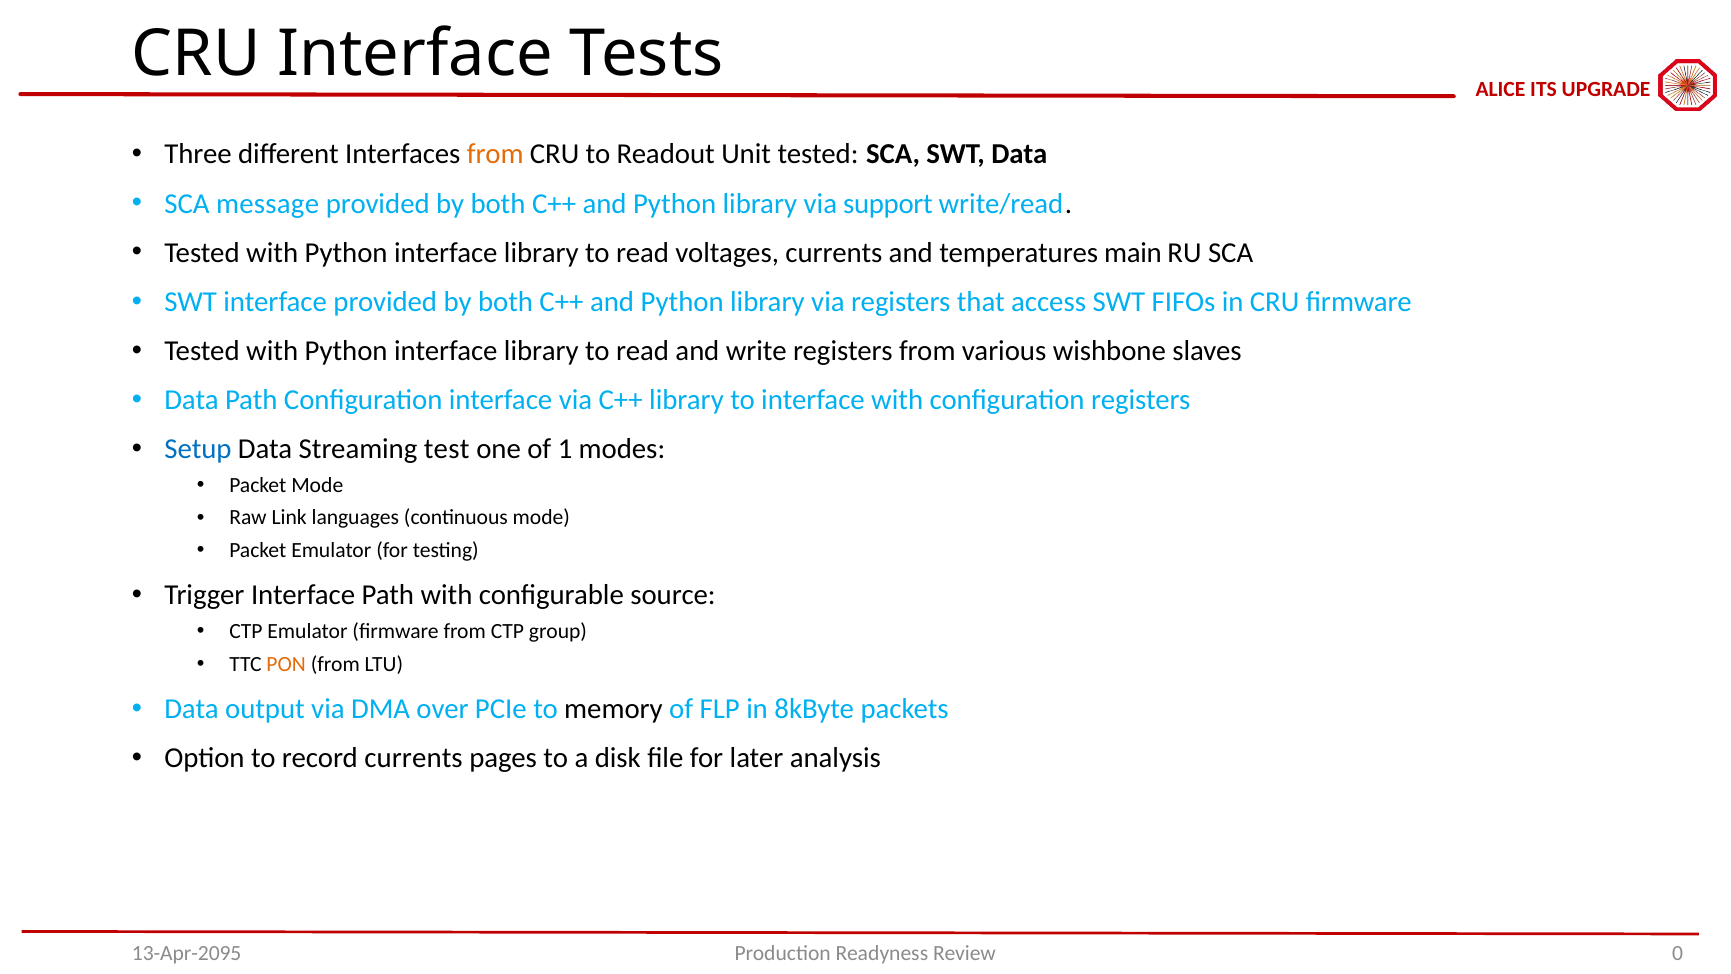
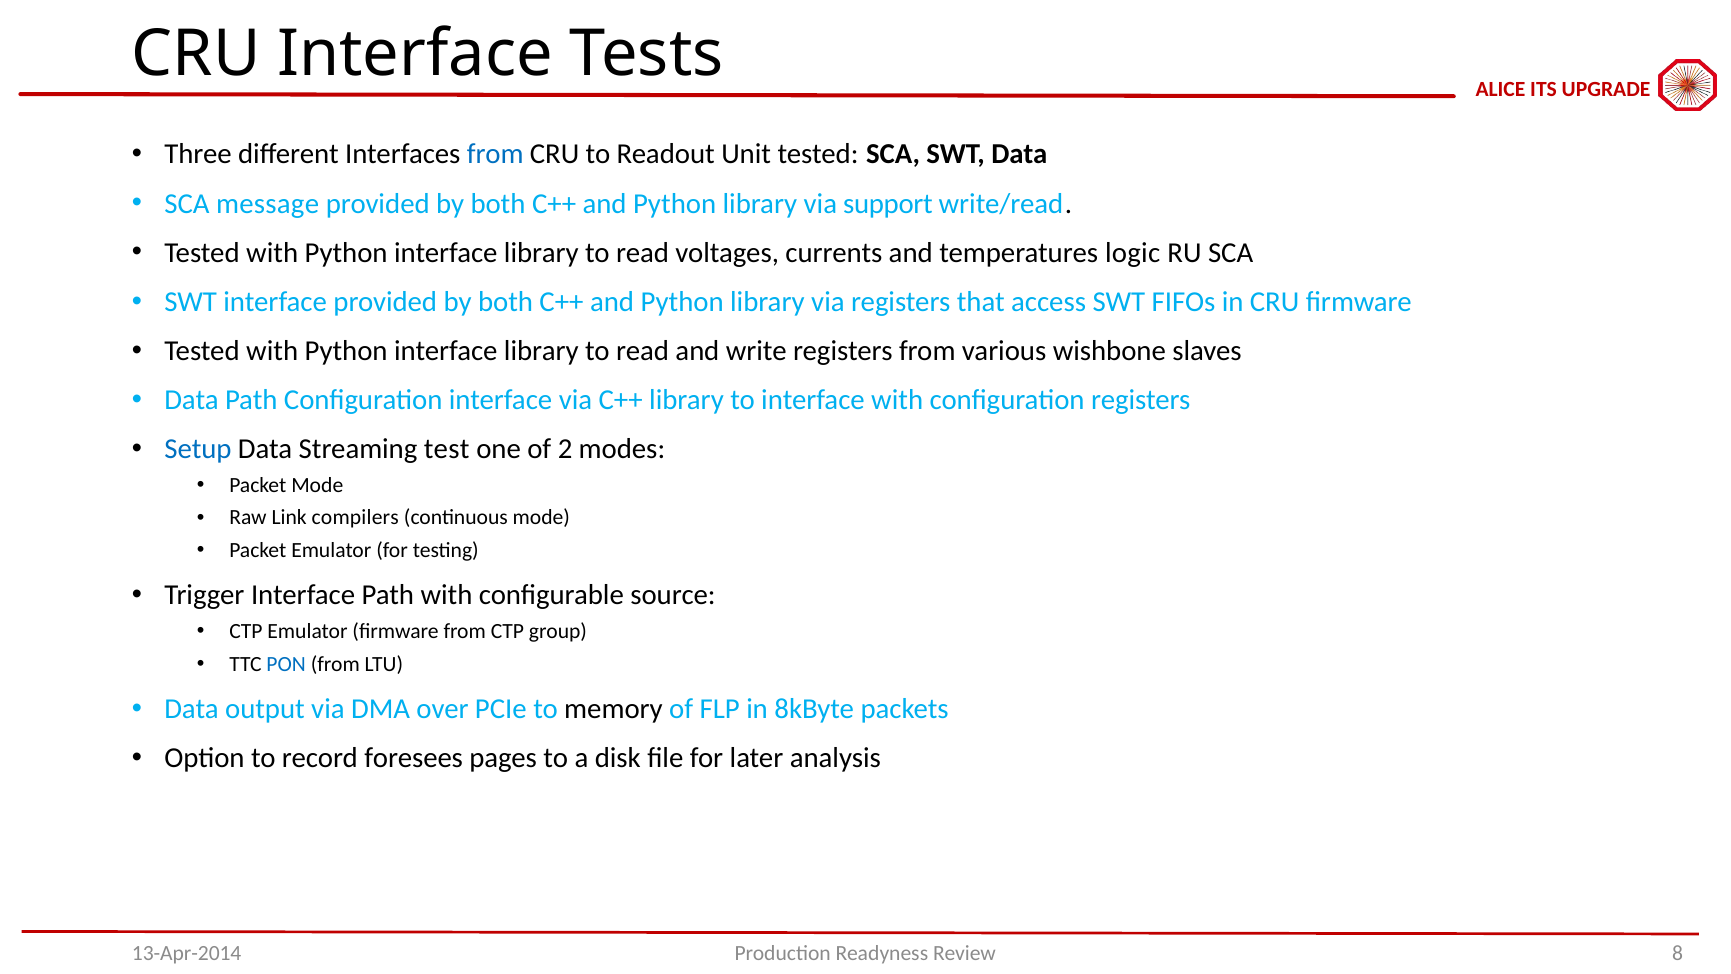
from colour: orange -> blue (495, 154)
main: main -> logic (1133, 253)
1: 1 -> 2 (565, 449)
languages: languages -> compilers (355, 518)
PON colour: orange -> blue (286, 664)
record currents: currents -> foresees (414, 758)
0: 0 -> 8 (1678, 953)
13-Apr-2095: 13-Apr-2095 -> 13-Apr-2014 (187, 953)
